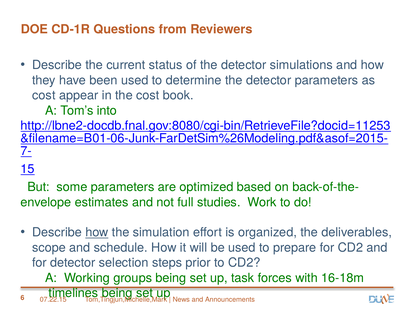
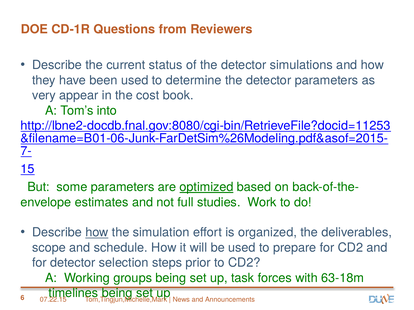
cost: cost -> very (44, 96)
optimized underline: none -> present (207, 187)
16-18m: 16-18m -> 63-18m (343, 278)
